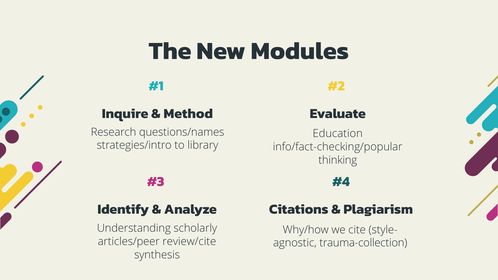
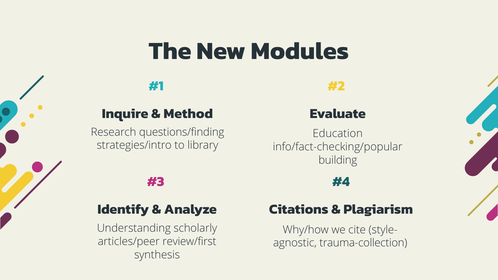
questions/names: questions/names -> questions/finding (182, 132)
thinking: thinking -> building (338, 160)
review/cite: review/cite -> review/first (189, 242)
